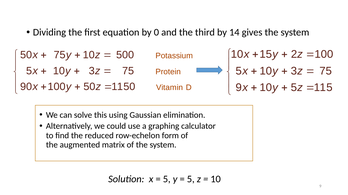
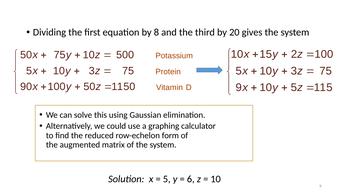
0: 0 -> 8 (156, 33)
14: 14 -> 20 (234, 33)
5: 5 -> 6 (191, 180)
